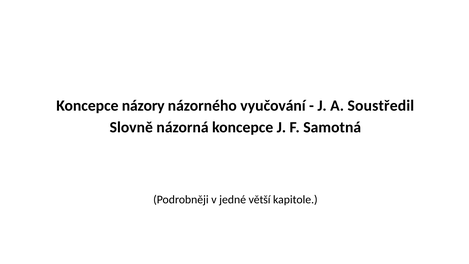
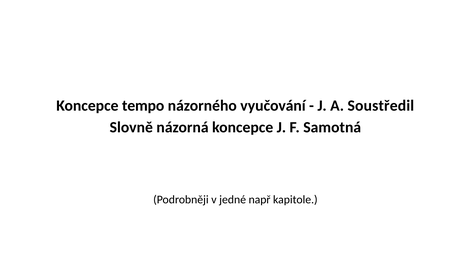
názory: názory -> tempo (143, 105)
větší: větší -> např (260, 200)
